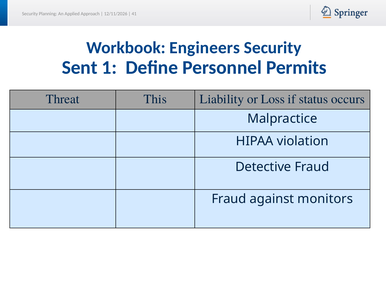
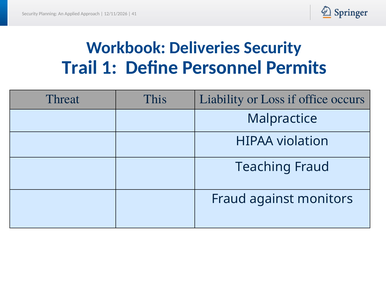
Engineers: Engineers -> Deliveries (205, 48)
Sent: Sent -> Trail (80, 68)
status: status -> office (313, 99)
Detective: Detective -> Teaching (263, 167)
